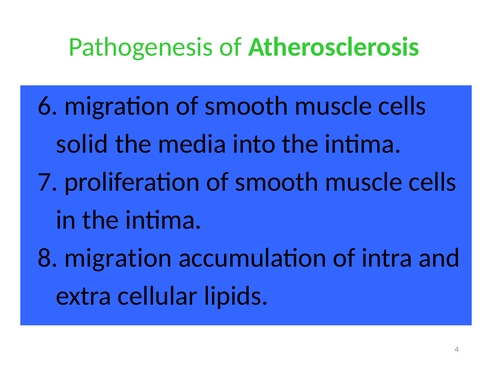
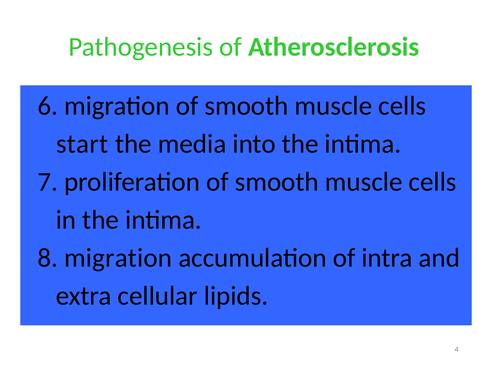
solid: solid -> start (82, 144)
